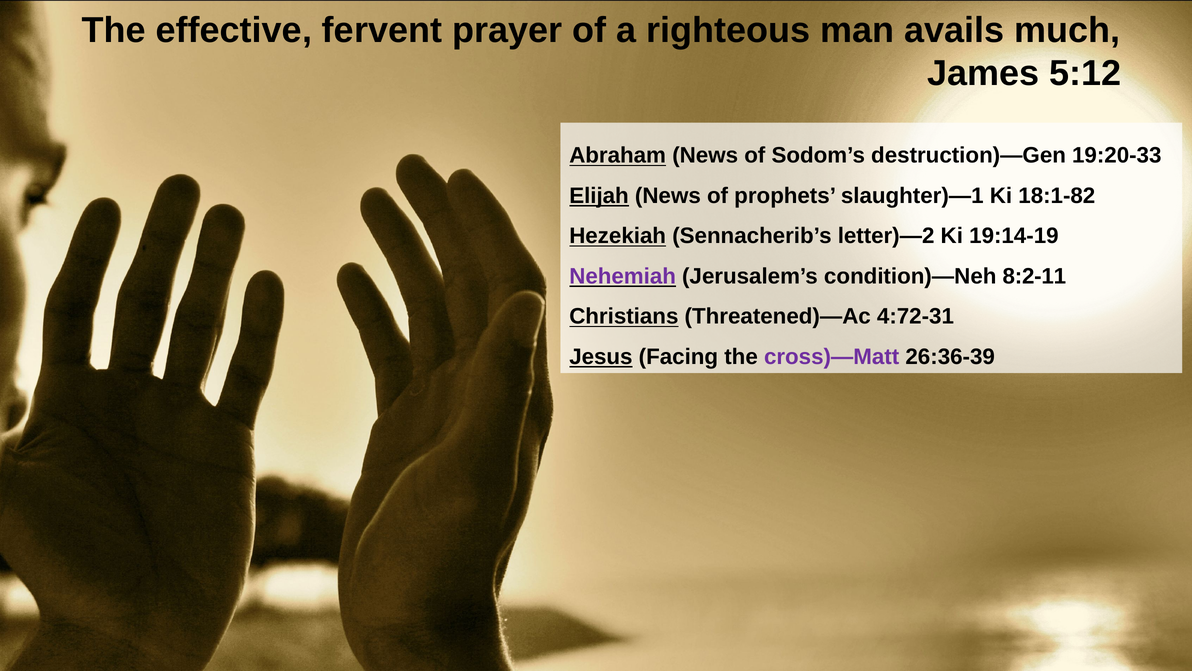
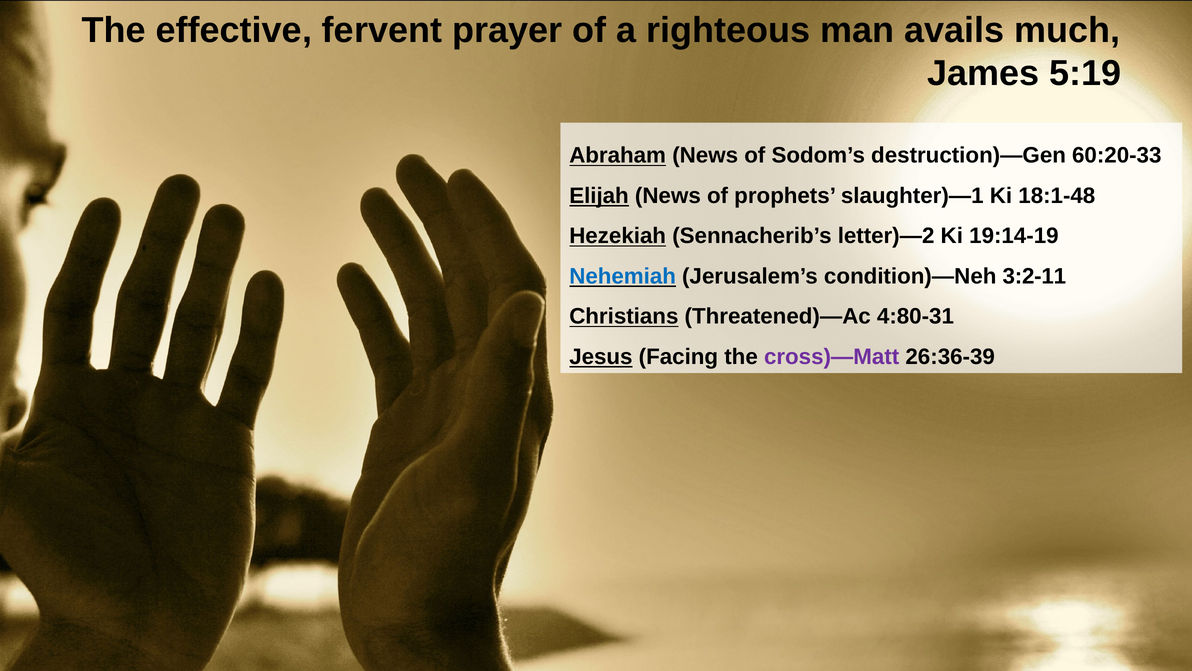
5:12: 5:12 -> 5:19 (1085, 73)
19:20-33: 19:20-33 -> 60:20-33 (1117, 155)
18:1-82: 18:1-82 -> 18:1-48 (1057, 196)
Nehemiah colour: purple -> blue (623, 276)
8:2-11: 8:2-11 -> 3:2-11 (1034, 276)
4:72-31: 4:72-31 -> 4:80-31 (915, 316)
